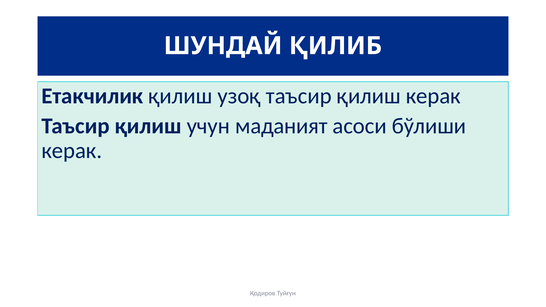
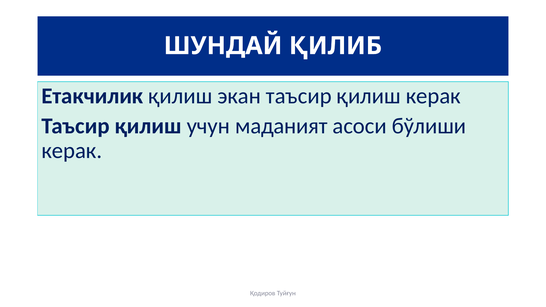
узоқ: узоқ -> экан (239, 96)
